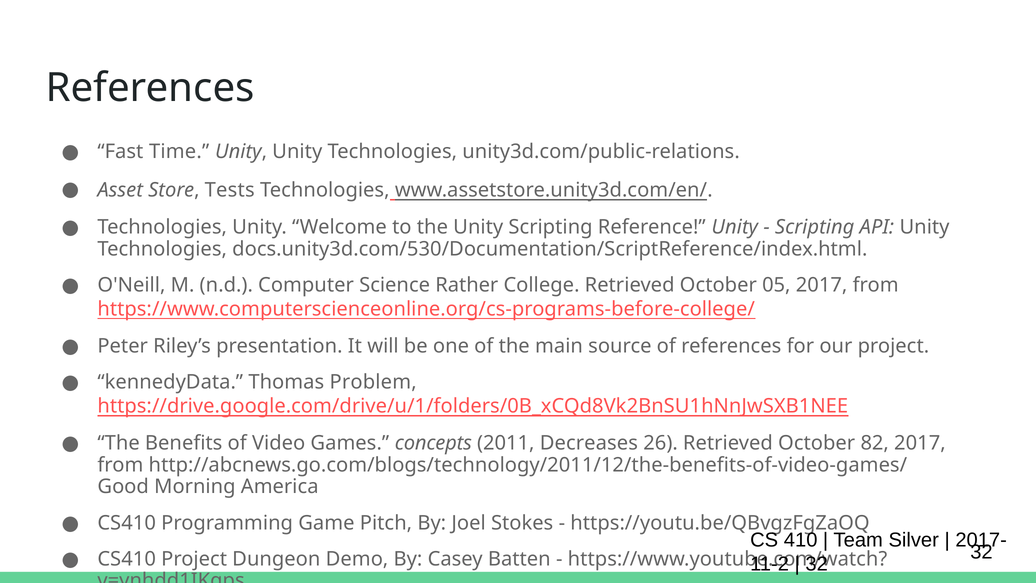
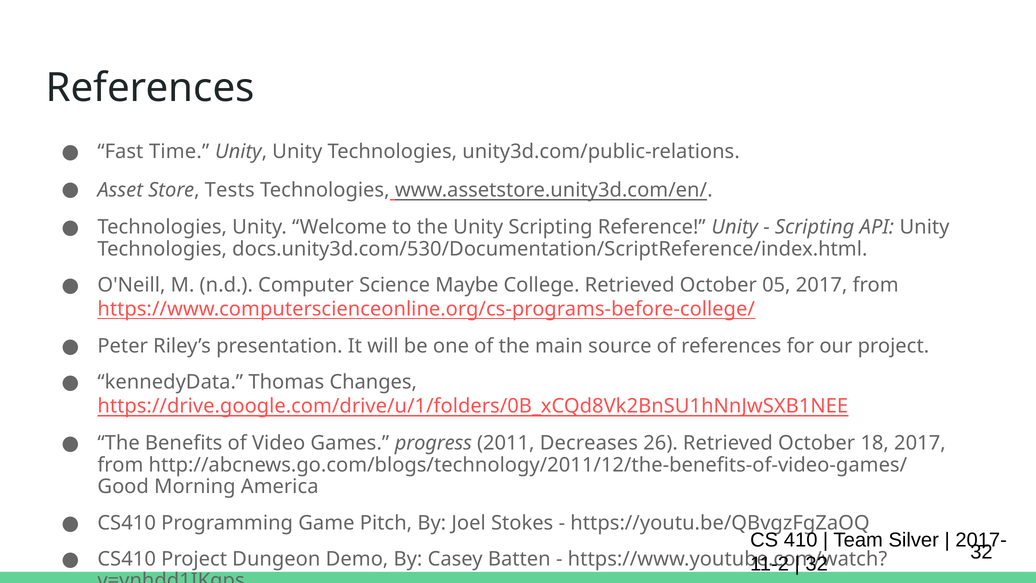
Rather: Rather -> Maybe (467, 285)
Problem: Problem -> Changes (373, 382)
concepts: concepts -> progress (433, 443)
82: 82 -> 18 (875, 443)
